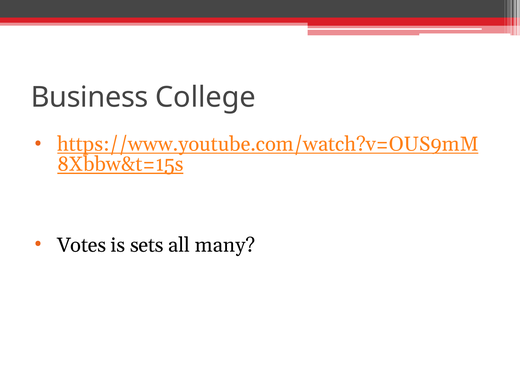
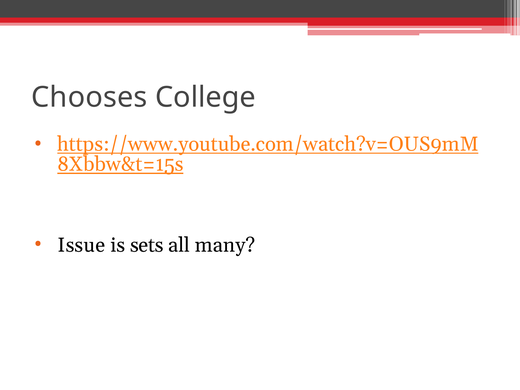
Business: Business -> Chooses (89, 97)
Votes: Votes -> Issue (81, 245)
